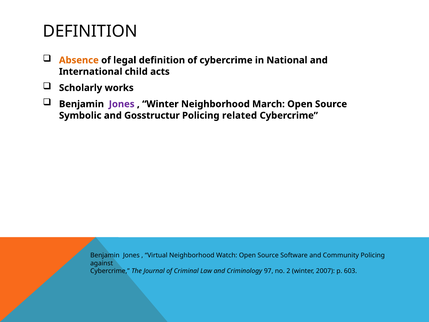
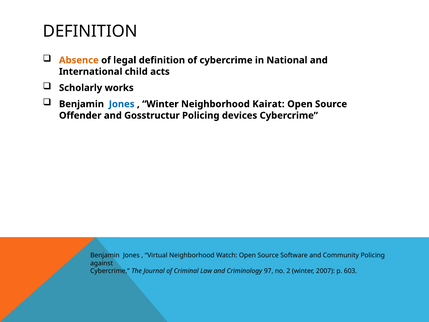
Jones colour: purple -> blue (122, 104)
March: March -> Kairat (268, 104)
Symbolic: Symbolic -> Offender (80, 115)
related: related -> devices (240, 115)
